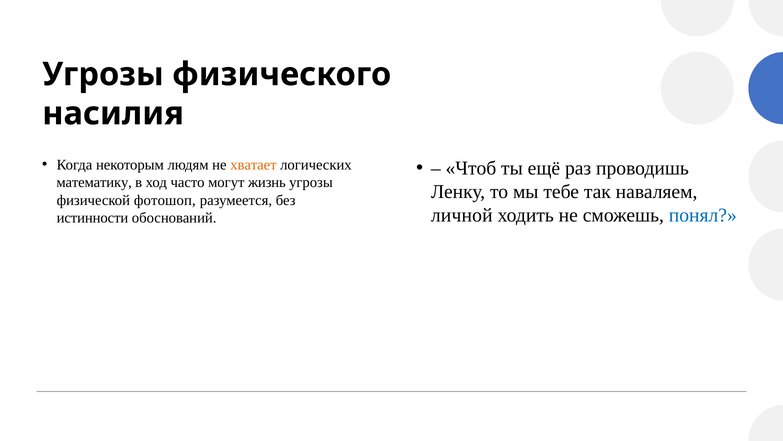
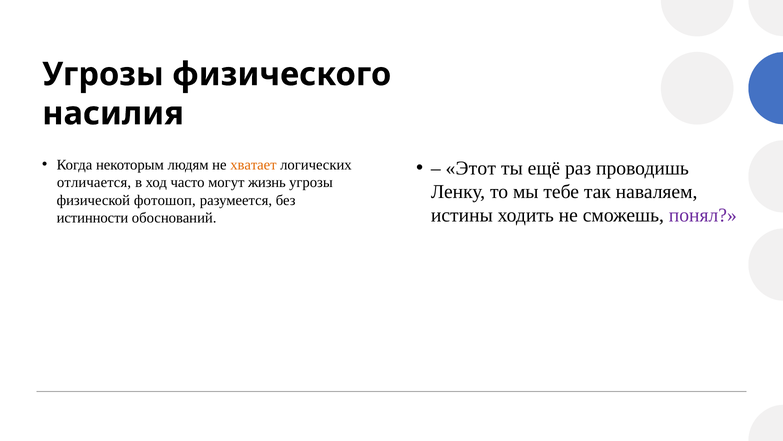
Чтоб: Чтоб -> Этот (471, 168)
математику: математику -> отличается (94, 182)
личной: личной -> истины (462, 215)
понял colour: blue -> purple (703, 215)
